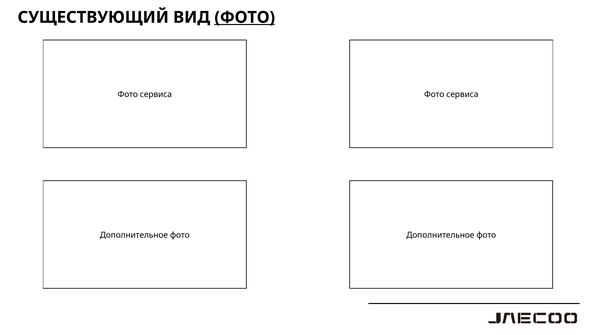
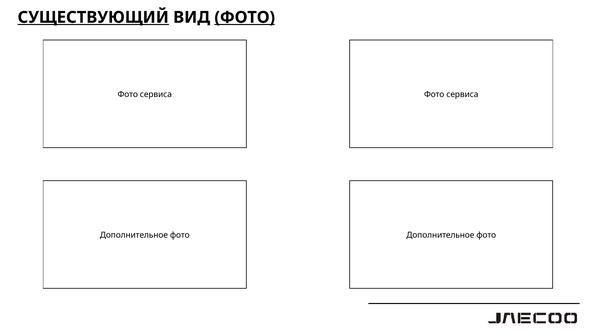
СУЩЕСТВУЮЩИЙ underline: none -> present (93, 17)
